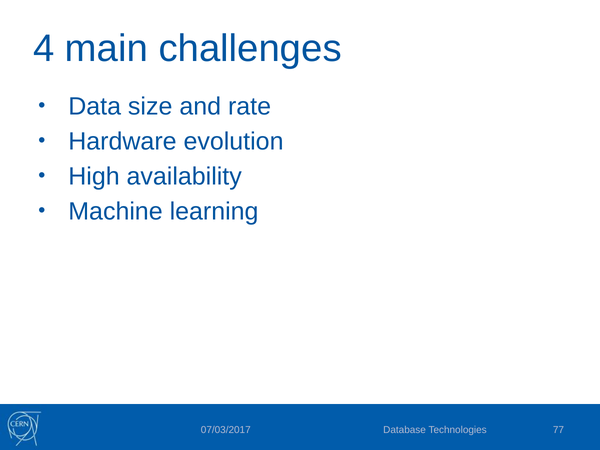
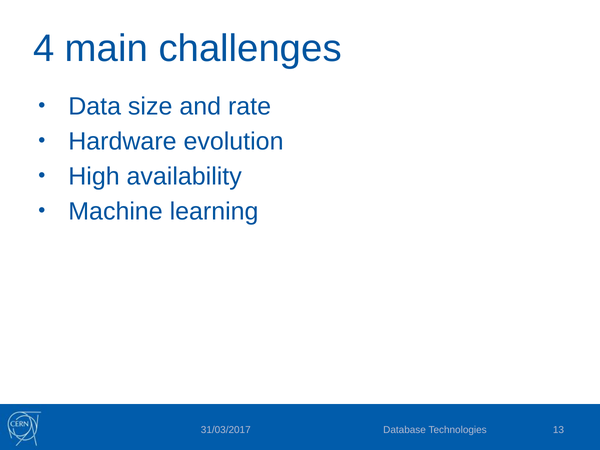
77: 77 -> 13 (558, 430)
07/03/2017: 07/03/2017 -> 31/03/2017 (226, 430)
